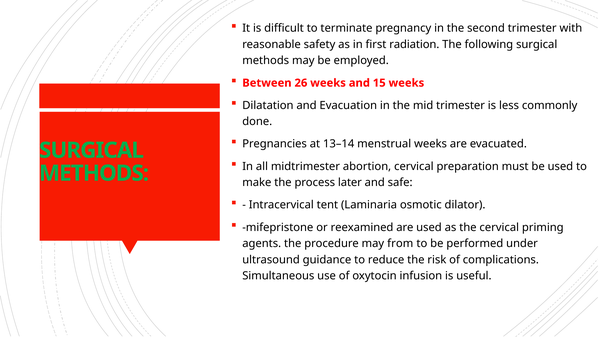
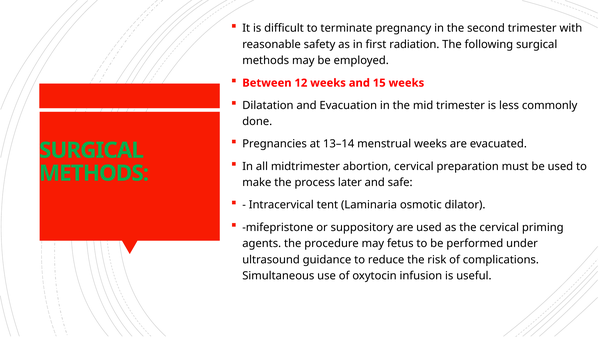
26: 26 -> 12 (301, 83)
reexamined: reexamined -> suppository (362, 227)
from: from -> fetus (400, 243)
